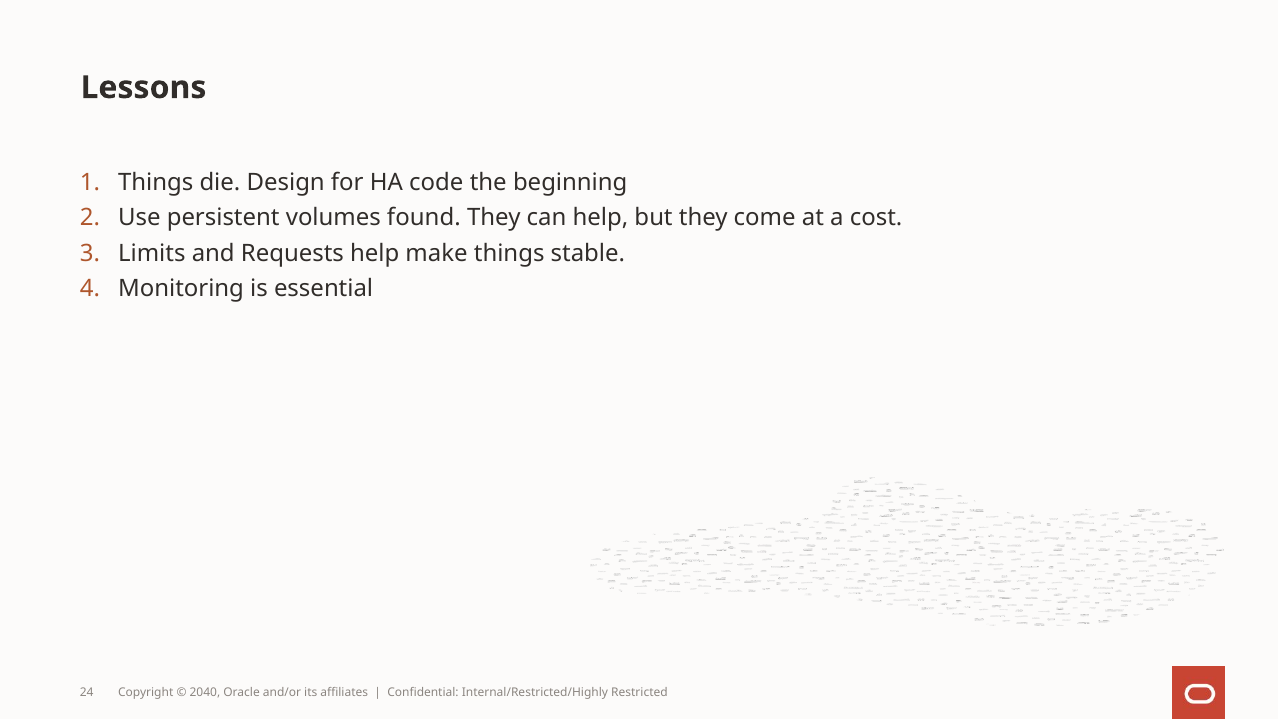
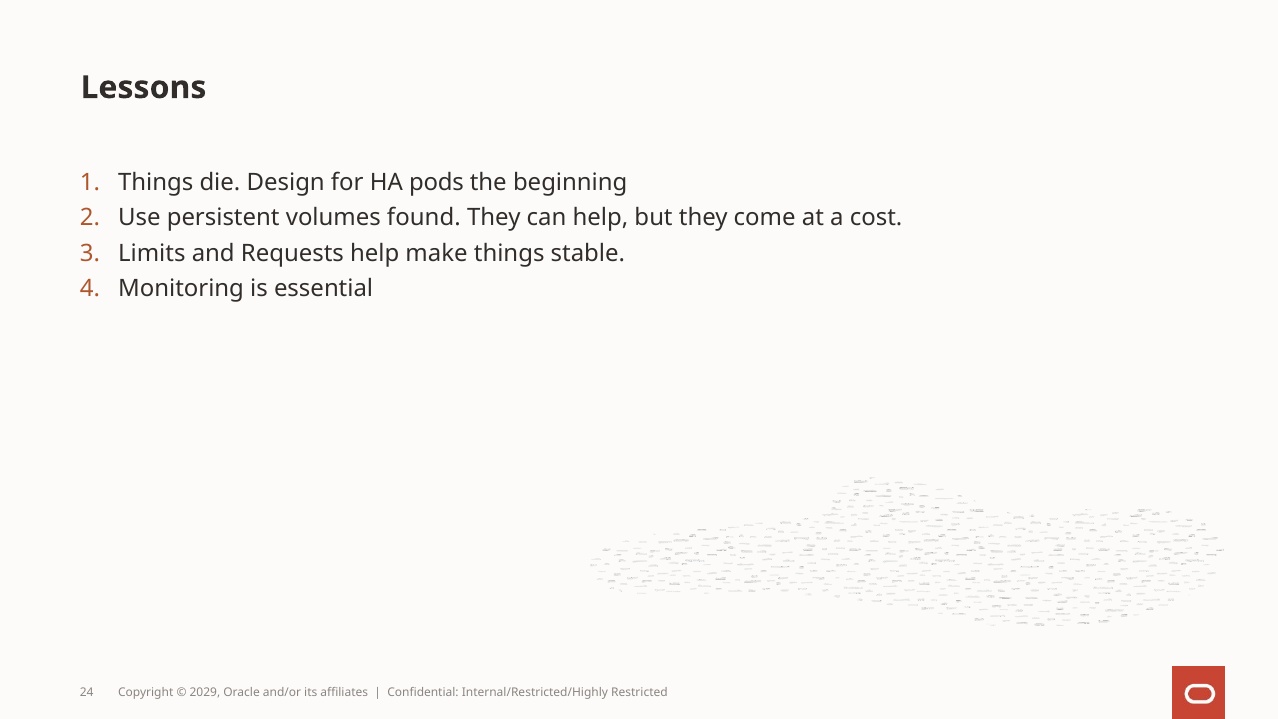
code: code -> pods (436, 183)
2040: 2040 -> 2029 (205, 692)
